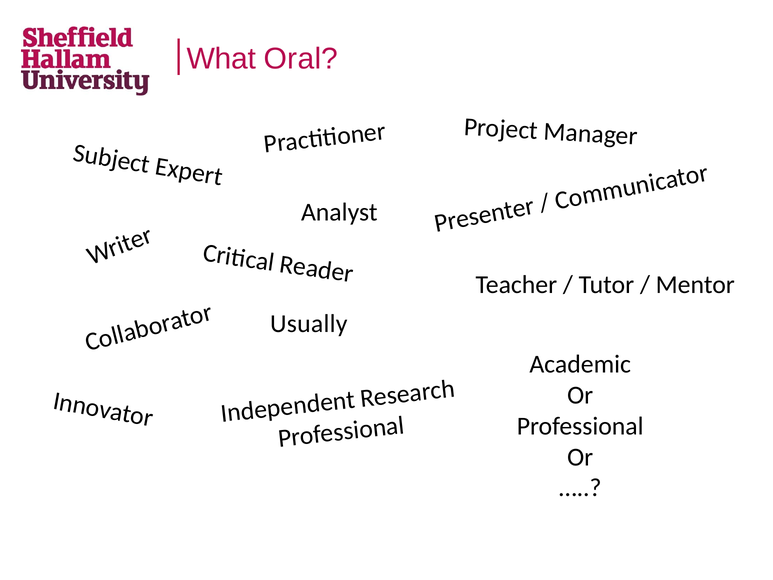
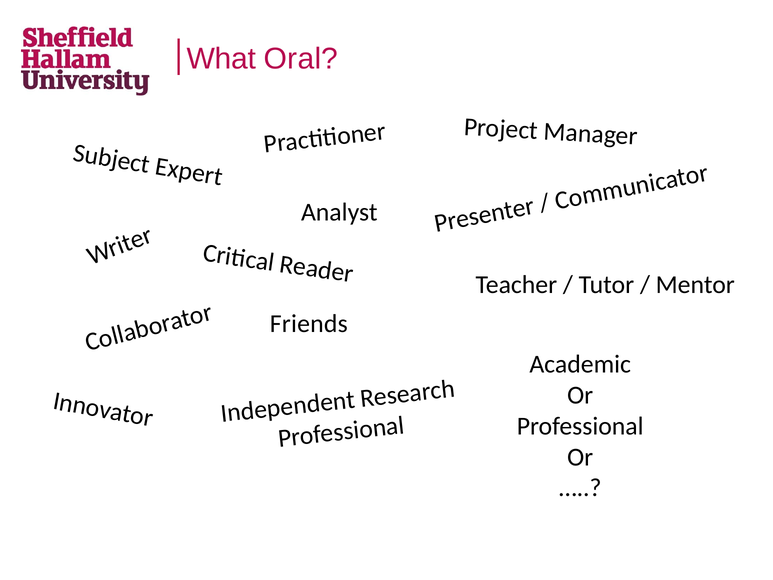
Usually: Usually -> Friends (309, 324)
